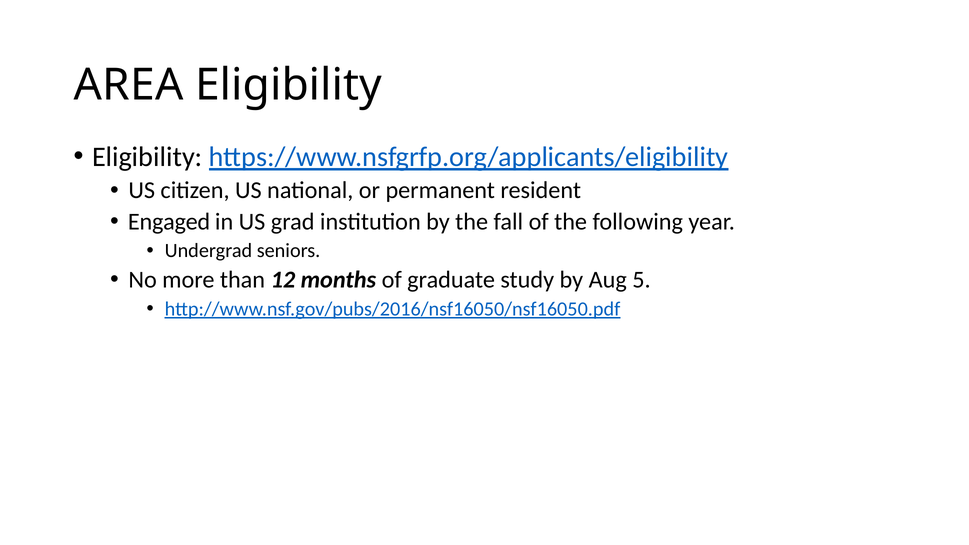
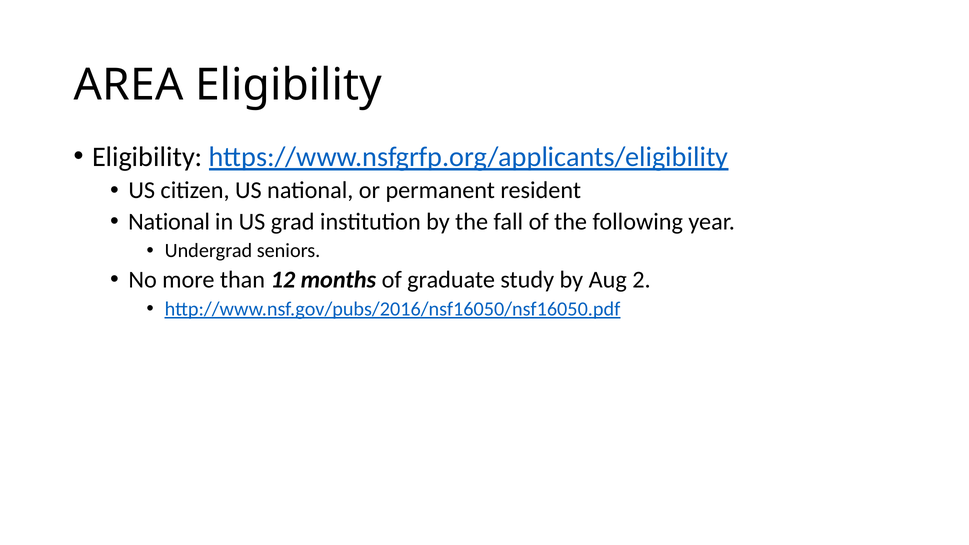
Engaged: Engaged -> National (169, 222)
5: 5 -> 2 (641, 280)
